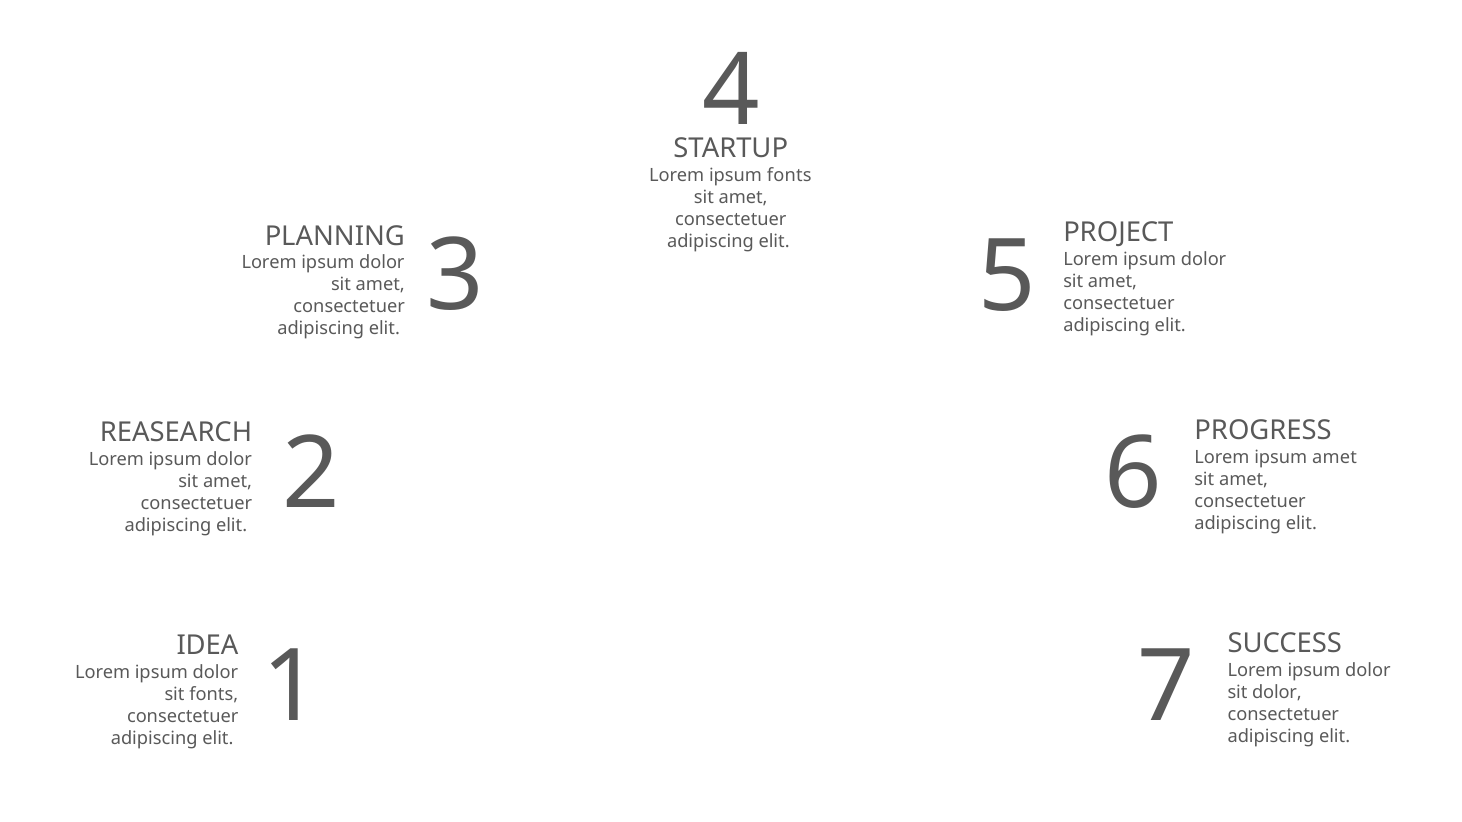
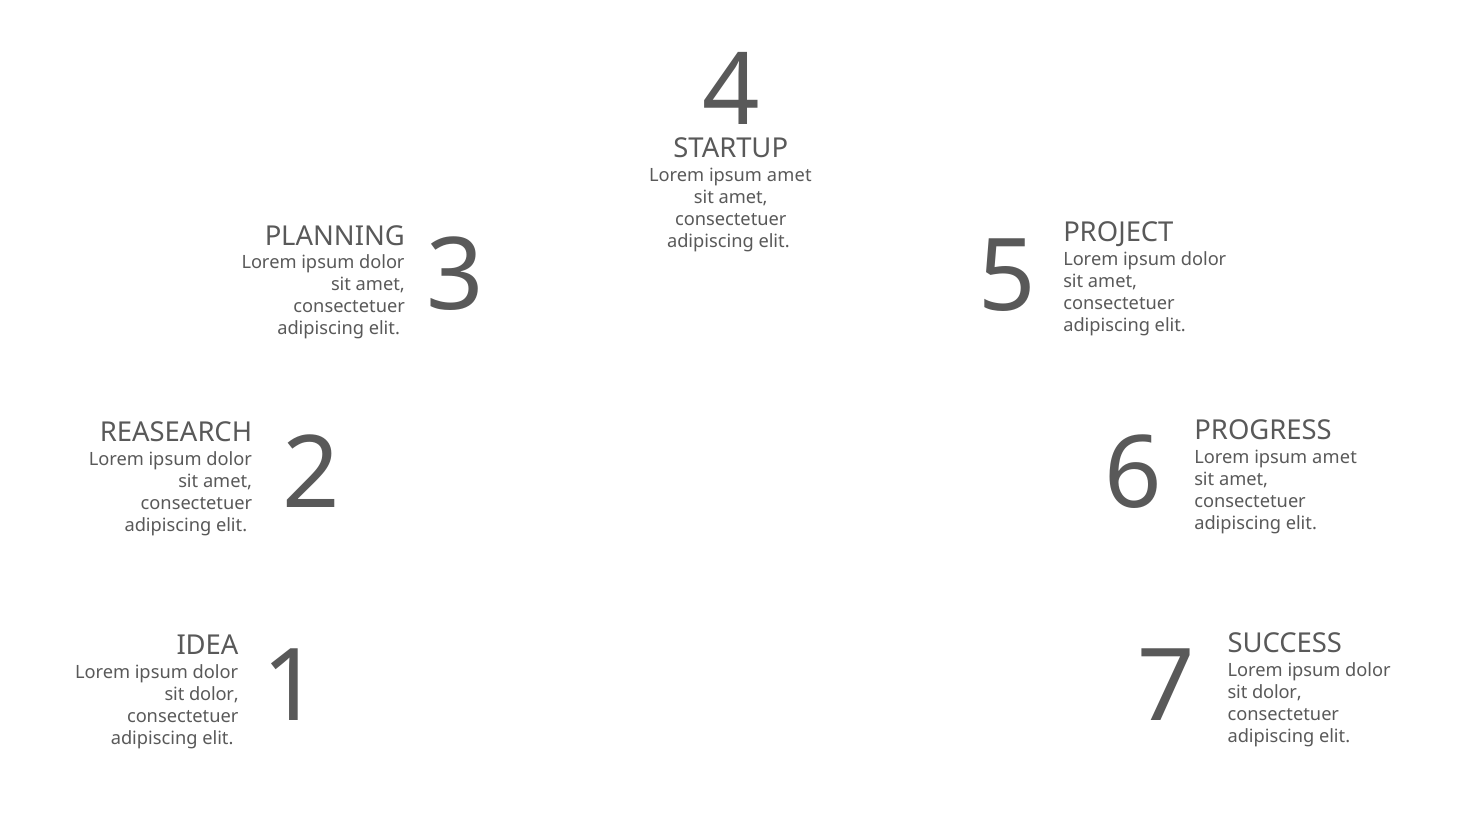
fonts: fonts -> amet (789, 175)
fonts: fonts -> dolor (214, 695)
